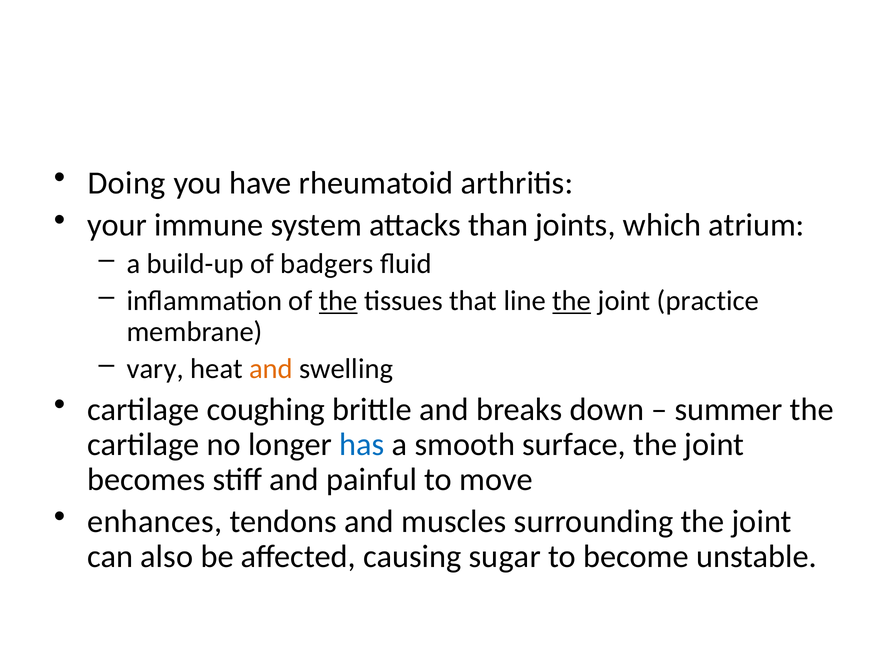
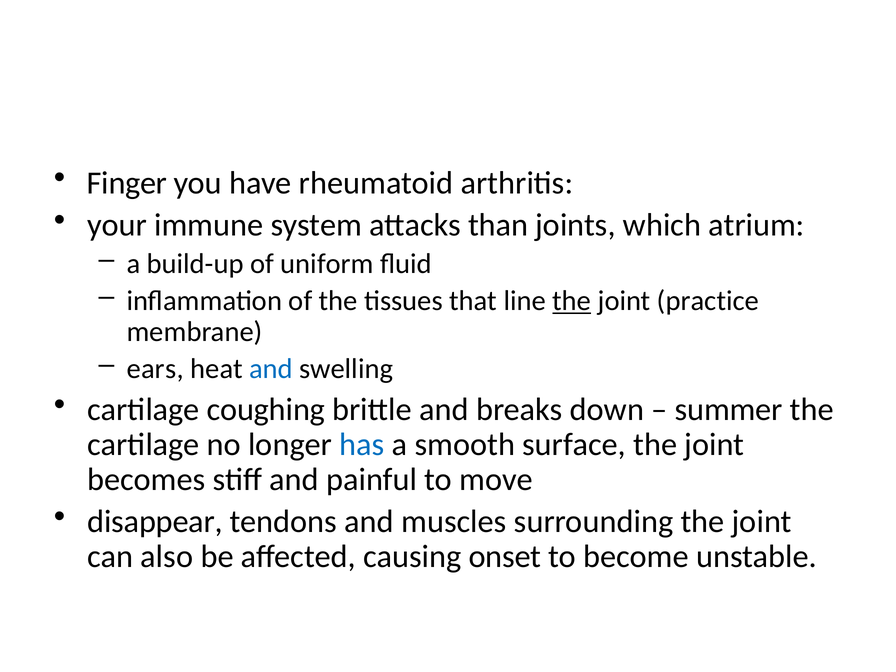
Doing: Doing -> Finger (127, 183)
badgers: badgers -> uniform (327, 264)
the underline: present -> none (338, 301)
vary: vary -> ears (155, 369)
and colour: orange -> blue (271, 369)
enhances: enhances -> disappear (155, 521)
sugar: sugar -> onset (505, 556)
